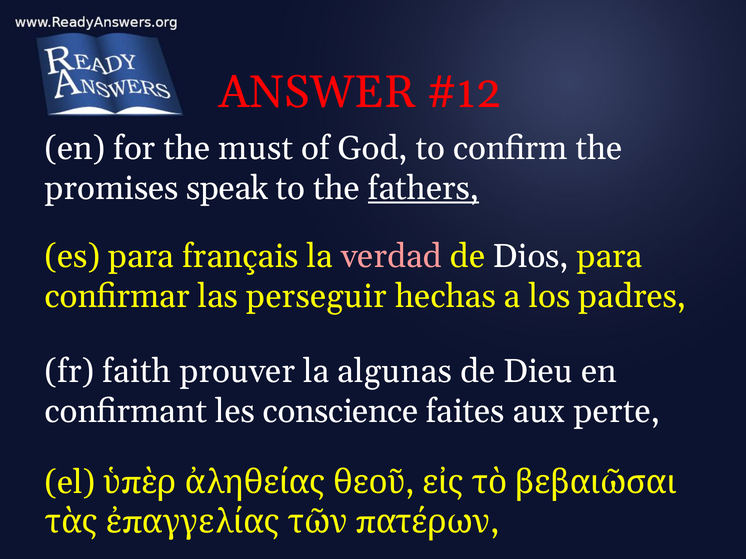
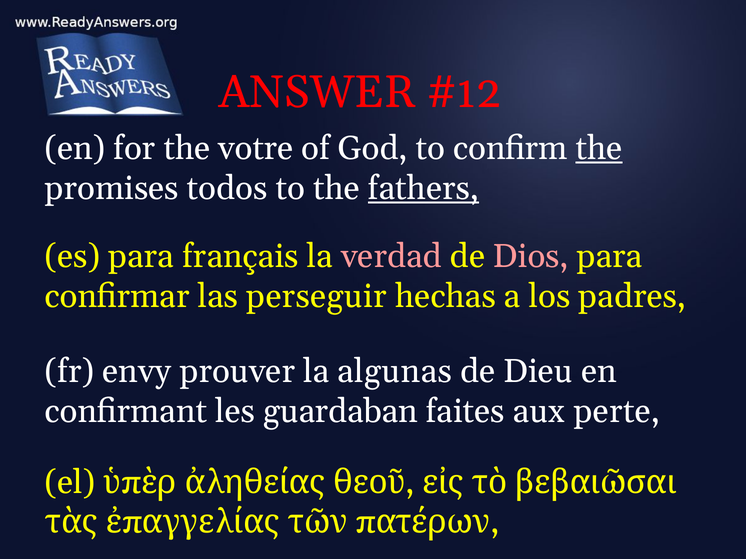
must: must -> votre (256, 149)
the underline: none -> present (599, 149)
speak: speak -> todos (227, 188)
Dios colour: white -> pink (531, 257)
faith: faith -> envy (137, 372)
conscience: conscience -> guardaban (340, 412)
